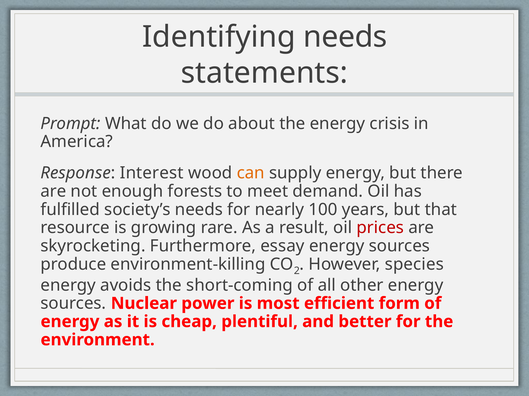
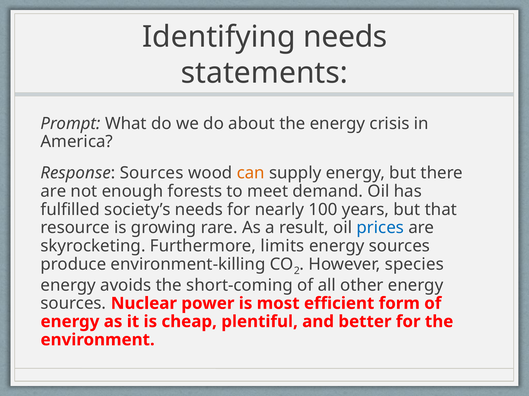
Response Interest: Interest -> Sources (152, 173)
prices colour: red -> blue (380, 228)
essay: essay -> limits (282, 246)
